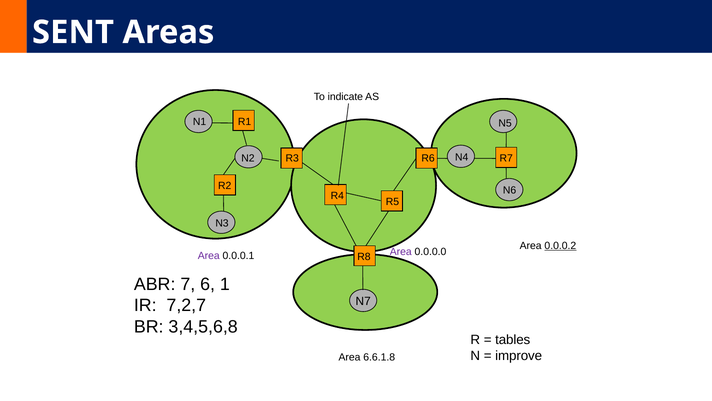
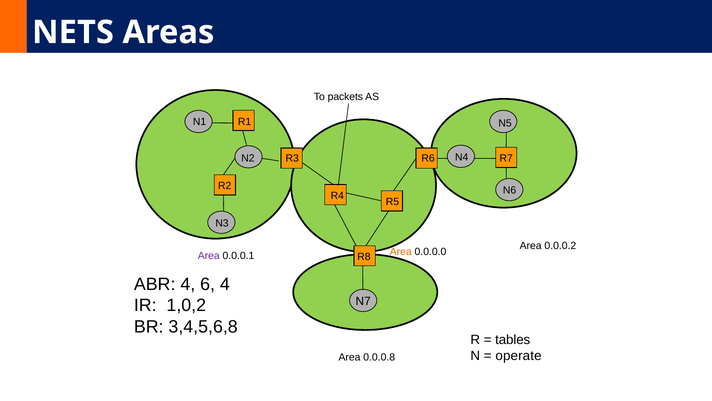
SENT: SENT -> NETS (73, 32)
indicate: indicate -> packets (345, 97)
0.0.0.2 underline: present -> none (560, 245)
Area colour: purple -> orange (401, 252)
ABR 7: 7 -> 4 (188, 284)
6 1: 1 -> 4 (225, 284)
7,2,7: 7,2,7 -> 1,0,2 (186, 305)
improve: improve -> operate (519, 355)
6.6.1.8: 6.6.1.8 -> 0.0.0.8 (379, 357)
